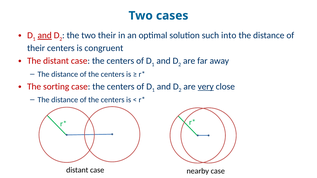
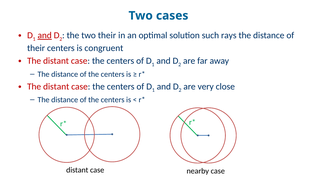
into: into -> rays (229, 35)
sorting: sorting -> distant (56, 87)
very underline: present -> none (206, 87)
